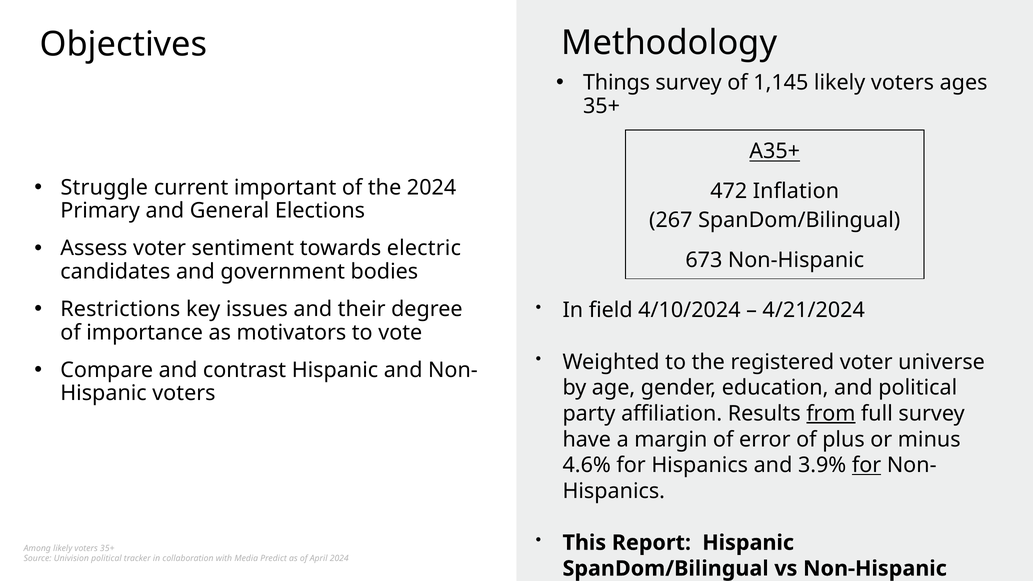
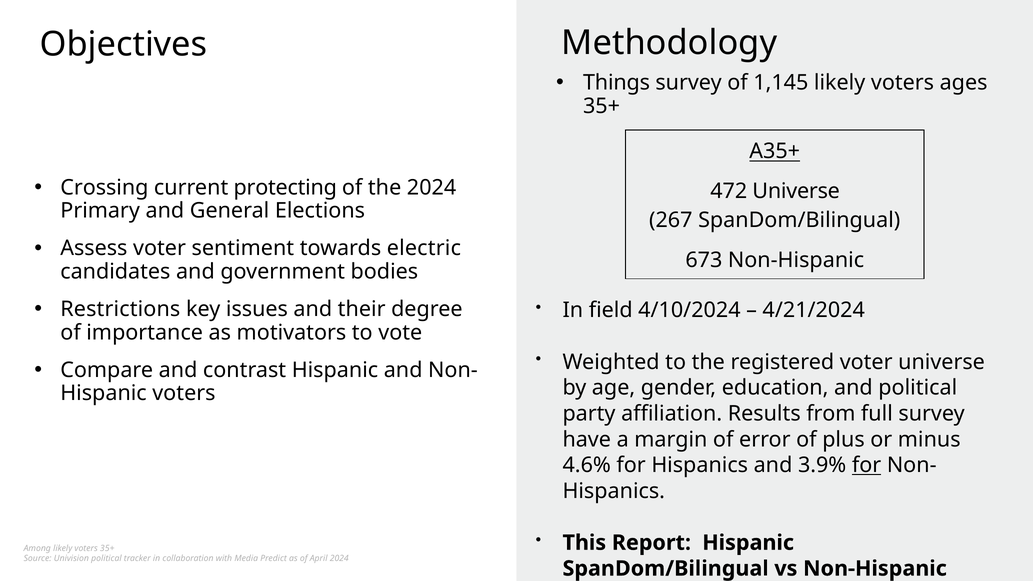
Struggle: Struggle -> Crossing (104, 187)
important: important -> protecting (285, 187)
472 Inflation: Inflation -> Universe (796, 191)
from underline: present -> none (831, 414)
